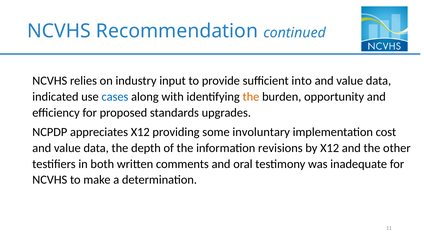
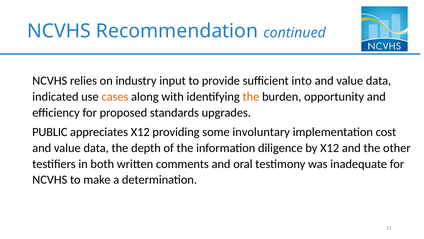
cases colour: blue -> orange (115, 97)
NCPDP: NCPDP -> PUBLIC (50, 132)
revisions: revisions -> diligence (280, 148)
